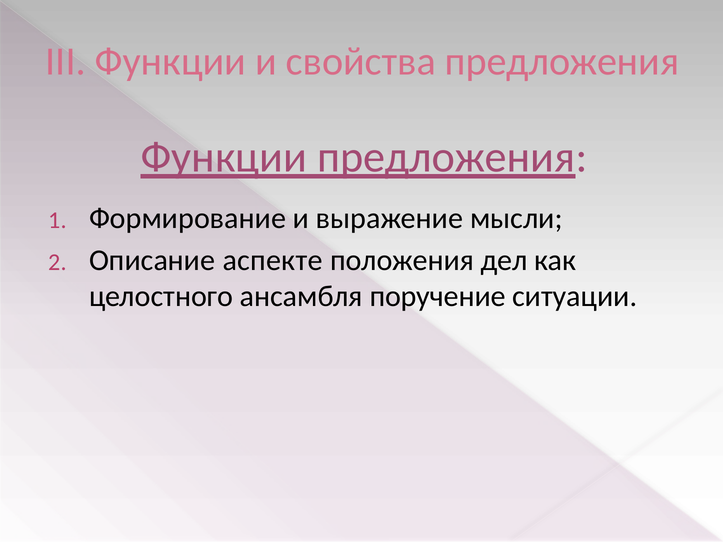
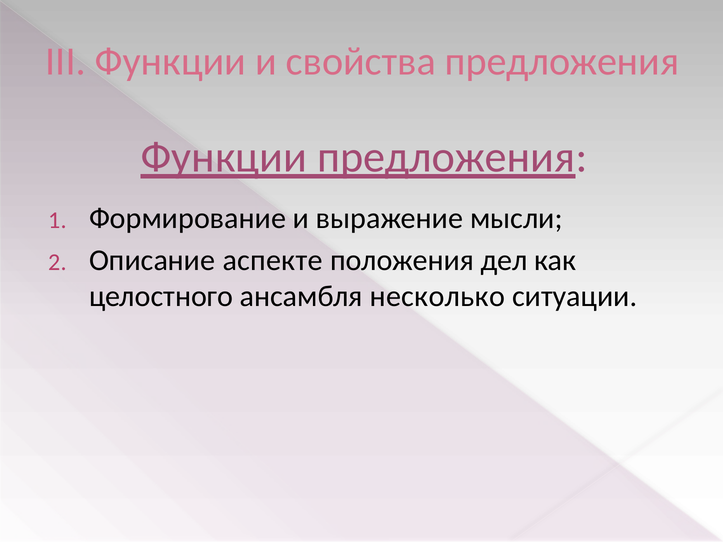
поручение: поручение -> несколько (437, 297)
